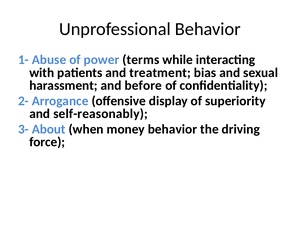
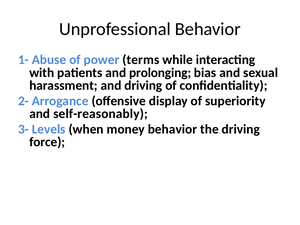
treatment: treatment -> prolonging (160, 73)
and before: before -> driving (143, 85)
About: About -> Levels (49, 129)
